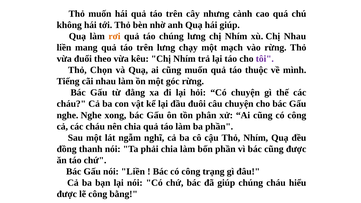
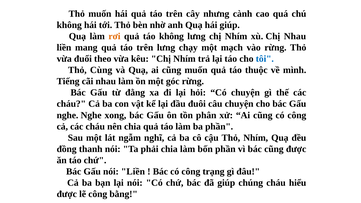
táo chúng: chúng -> không (171, 36)
tôi colour: purple -> blue (265, 59)
Chọn: Chọn -> Cùng (101, 70)
